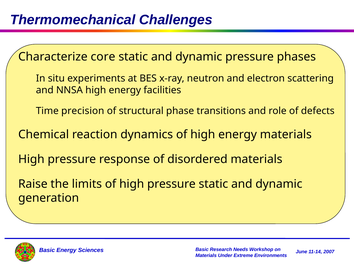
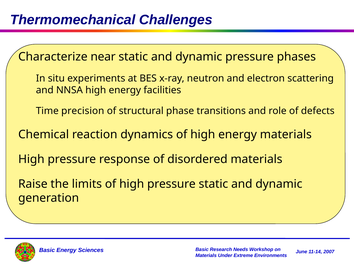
core: core -> near (103, 57)
